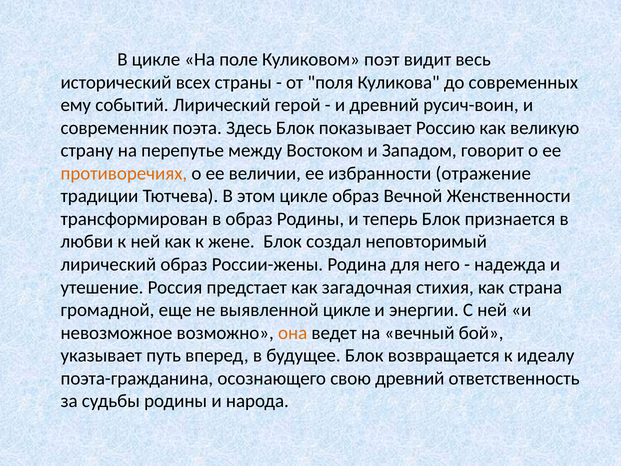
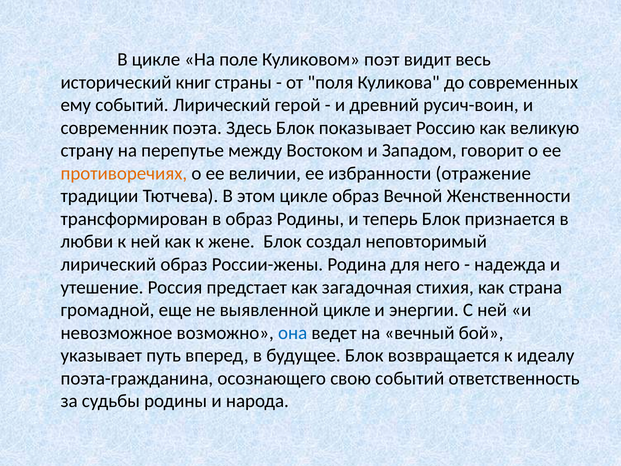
всех: всех -> книг (193, 82)
она colour: orange -> blue (293, 333)
свою древний: древний -> событий (410, 378)
